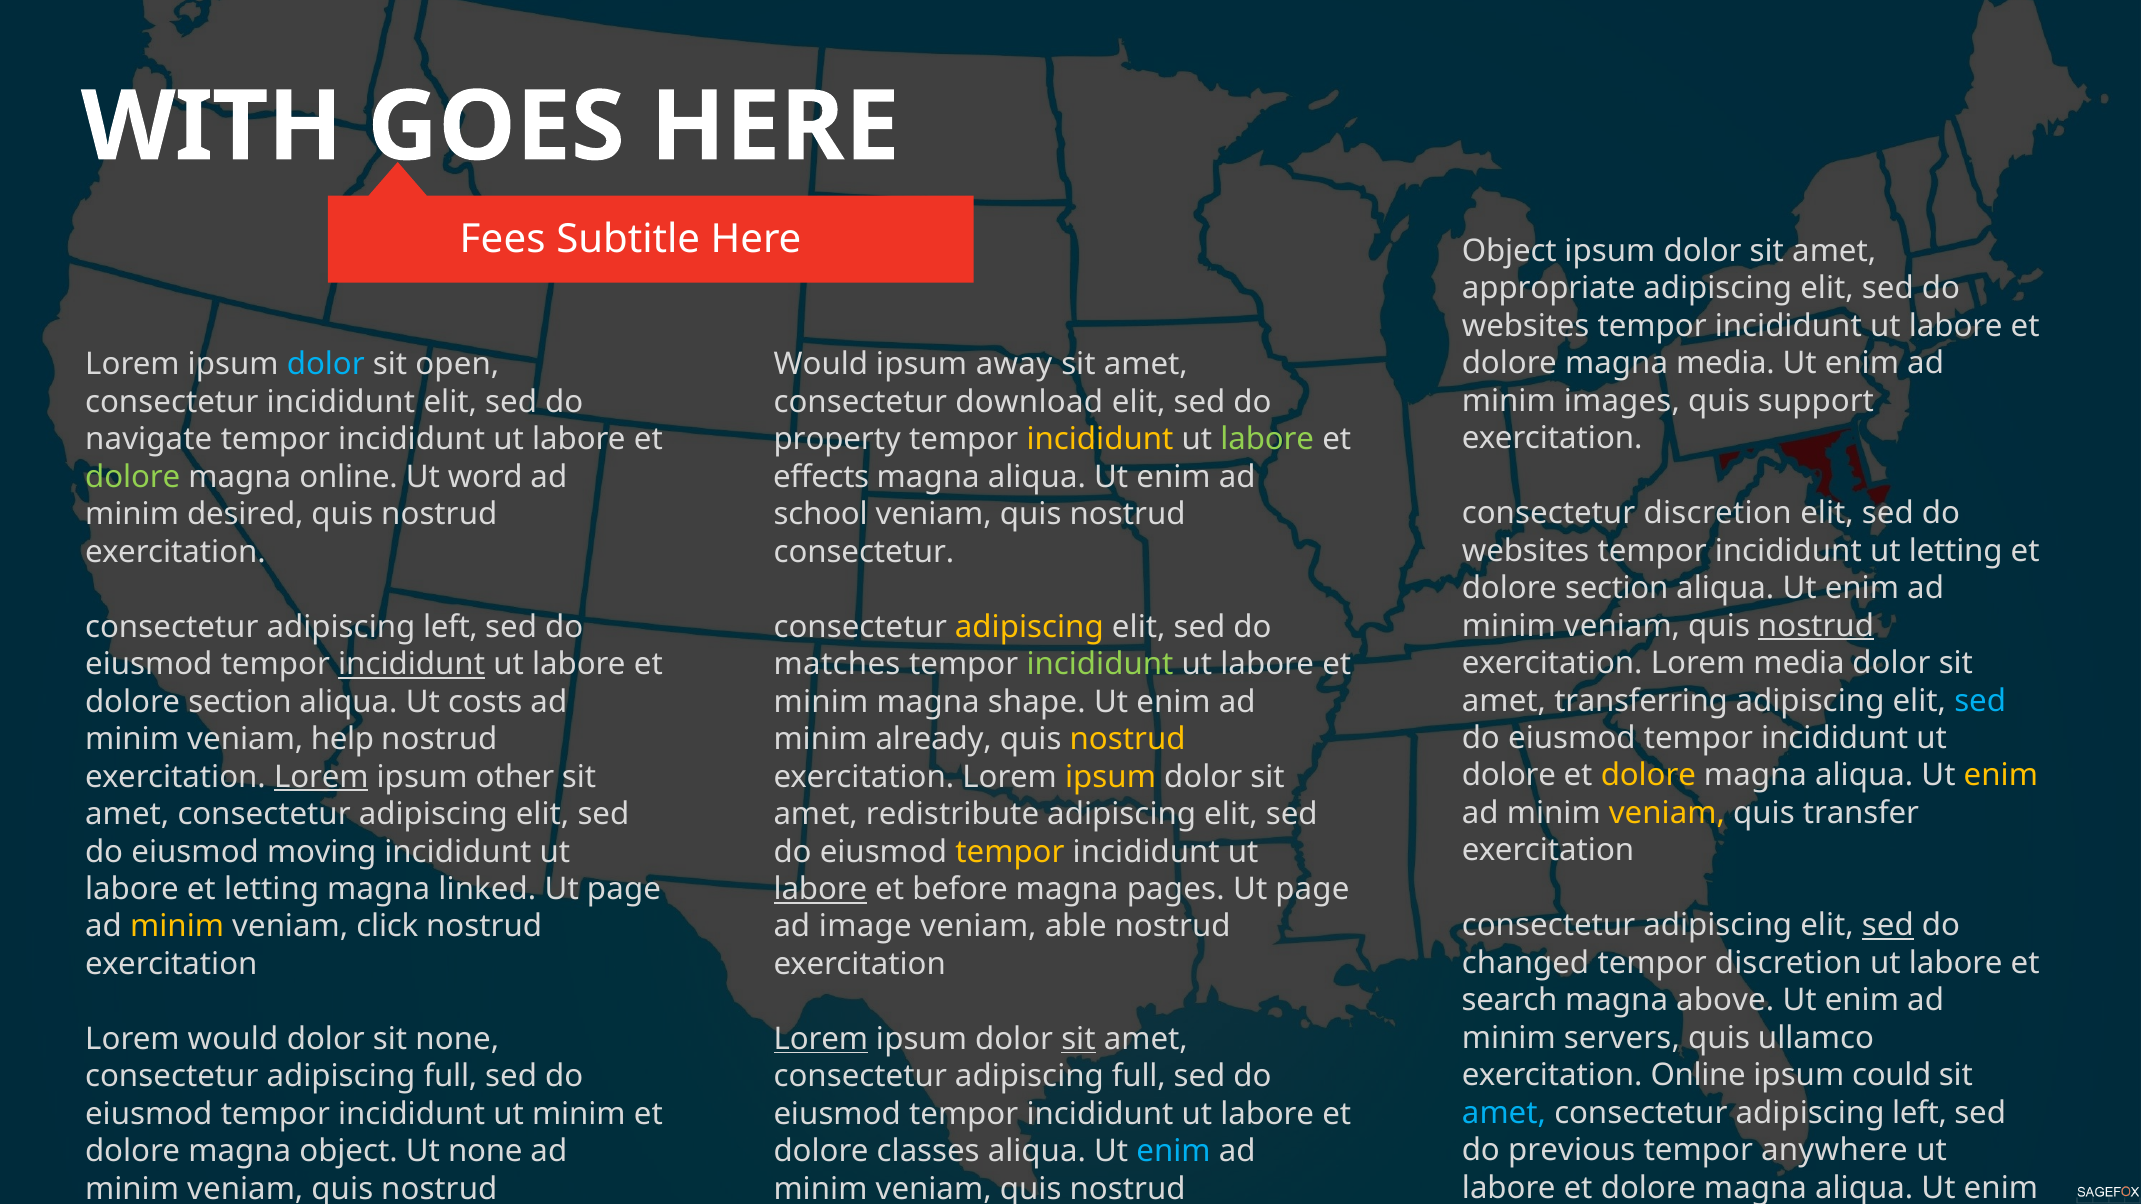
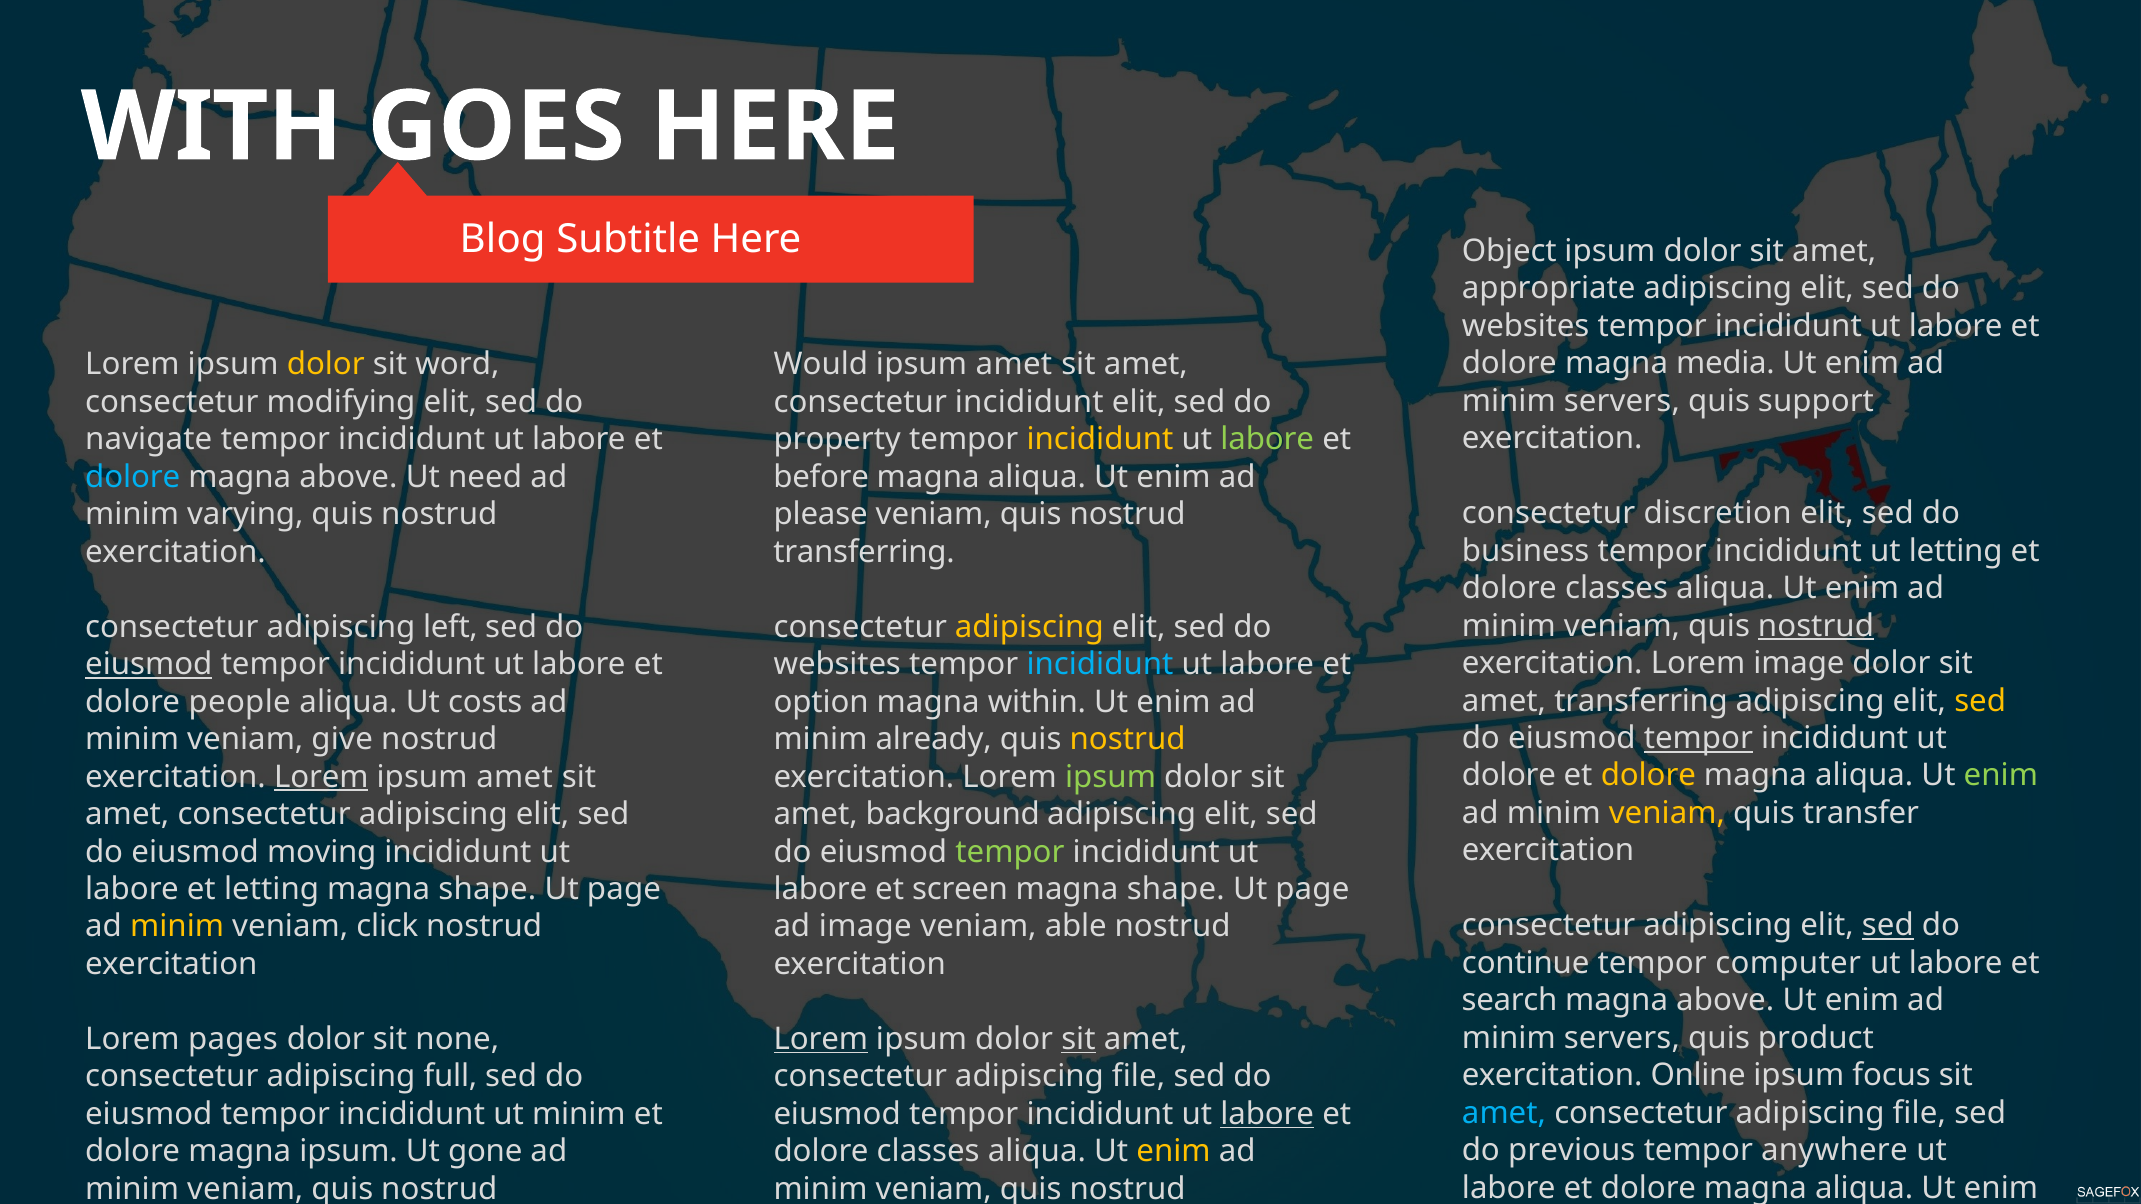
Fees: Fees -> Blog (503, 239)
dolor colour: light blue -> yellow (326, 365)
open: open -> word (457, 365)
away: away -> amet (1014, 365)
images: images -> servers (1622, 401)
consectetur incididunt: incididunt -> modifying (341, 402)
consectetur download: download -> incididunt (1029, 402)
dolore colour: light green -> light blue (133, 477)
online: online -> above (348, 477)
word: word -> need (485, 477)
effects: effects -> before (821, 477)
desired: desired -> varying (245, 515)
school: school -> please (821, 515)
websites: websites -> business (1526, 551)
consectetur: consectetur -> transferring (864, 552)
section: section -> classes (1617, 588)
Lorem media: media -> image (1799, 663)
eiusmod underline: none -> present (149, 664)
incididunt underline: present -> none (412, 664)
matches: matches -> websites (837, 664)
incididunt colour: light green -> light blue (1100, 664)
sed colour: light blue -> yellow (1980, 701)
section: section -> people (240, 702)
minim: minim -> option (821, 702)
shape: shape -> within (1037, 702)
tempor underline: none -> present (1698, 738)
help: help -> give (342, 739)
enim colour: yellow -> light green (2001, 776)
other: other -> amet (515, 777)
ipsum colour: yellow -> light green (1111, 777)
redistribute: redistribute -> background (953, 814)
tempor colour: yellow -> light green (1010, 852)
linked: linked -> shape (487, 889)
labore underline: present -> none (820, 889)
before: before -> screen (960, 889)
pages: pages -> shape (1176, 889)
changed: changed -> continue (1526, 963)
tempor discretion: discretion -> computer (1788, 963)
ullamco: ullamco -> product (1816, 1038)
Lorem would: would -> pages (233, 1039)
could: could -> focus (1892, 1076)
full: full -> file (1139, 1077)
left: left -> file (1919, 1113)
labore underline: none -> present (1267, 1114)
magna object: object -> ipsum (349, 1152)
Ut none: none -> gone (485, 1152)
enim colour: light blue -> yellow (1174, 1152)
